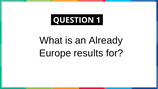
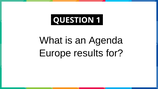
Already: Already -> Agenda (106, 40)
